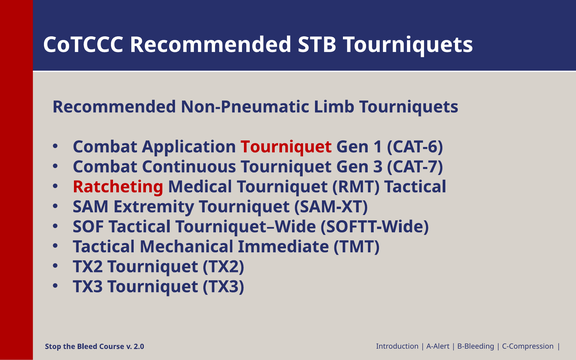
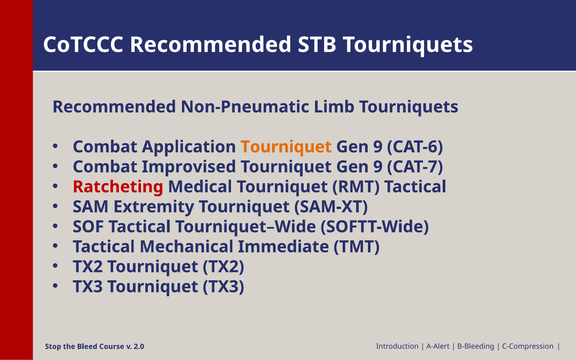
Tourniquet colour: red -> orange (286, 147)
1: 1 -> 9 (378, 147)
Continuous: Continuous -> Improvised (189, 167)
3: 3 -> 9 (378, 167)
